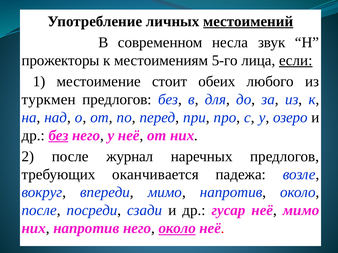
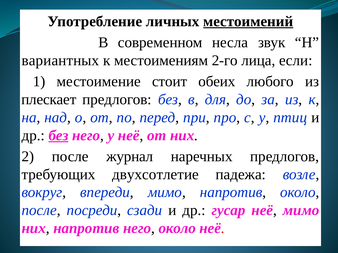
прожекторы: прожекторы -> вариантных (60, 60)
5-го: 5-го -> 2-го (225, 60)
если underline: present -> none (296, 60)
туркмен: туркмен -> плескает (49, 100)
озеро: озеро -> птиц (290, 118)
оканчивается: оканчивается -> двухсотлетие (156, 175)
около underline: present -> none (177, 229)
